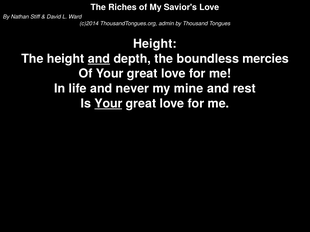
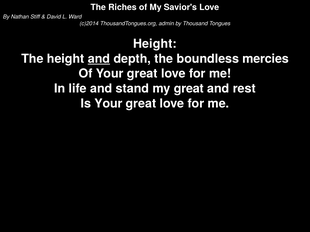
never: never -> stand (132, 89)
my mine: mine -> great (189, 89)
Your underline: present -> none (108, 104)
